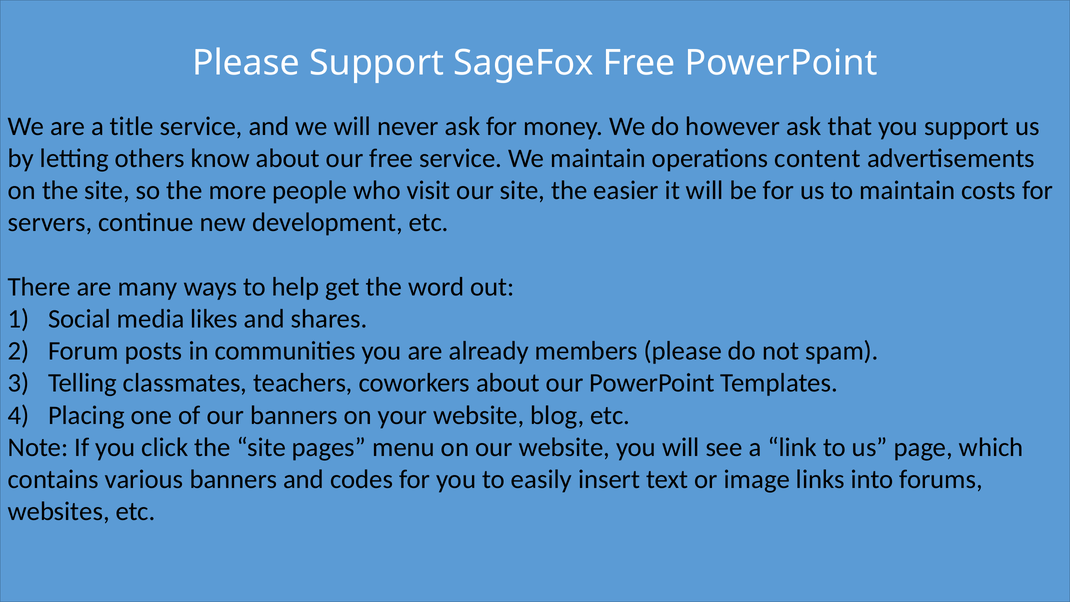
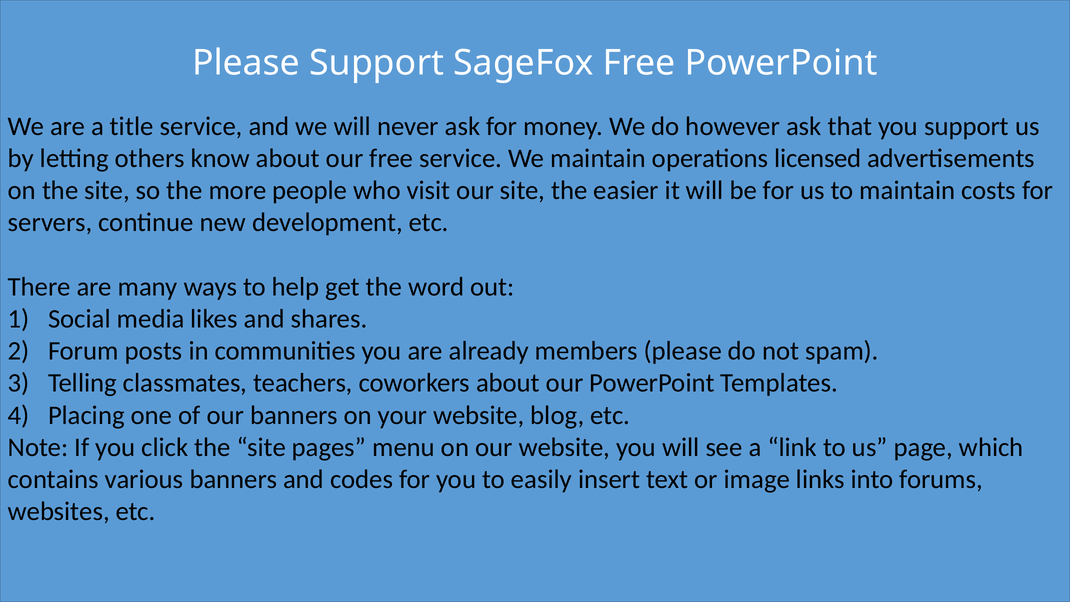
content: content -> licensed (818, 158)
